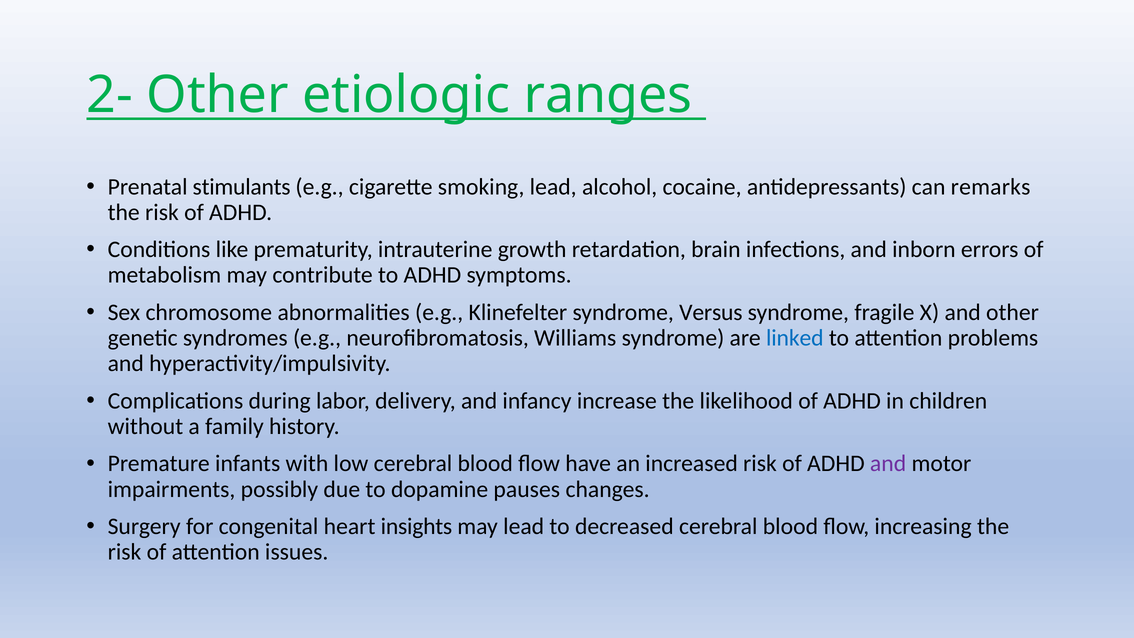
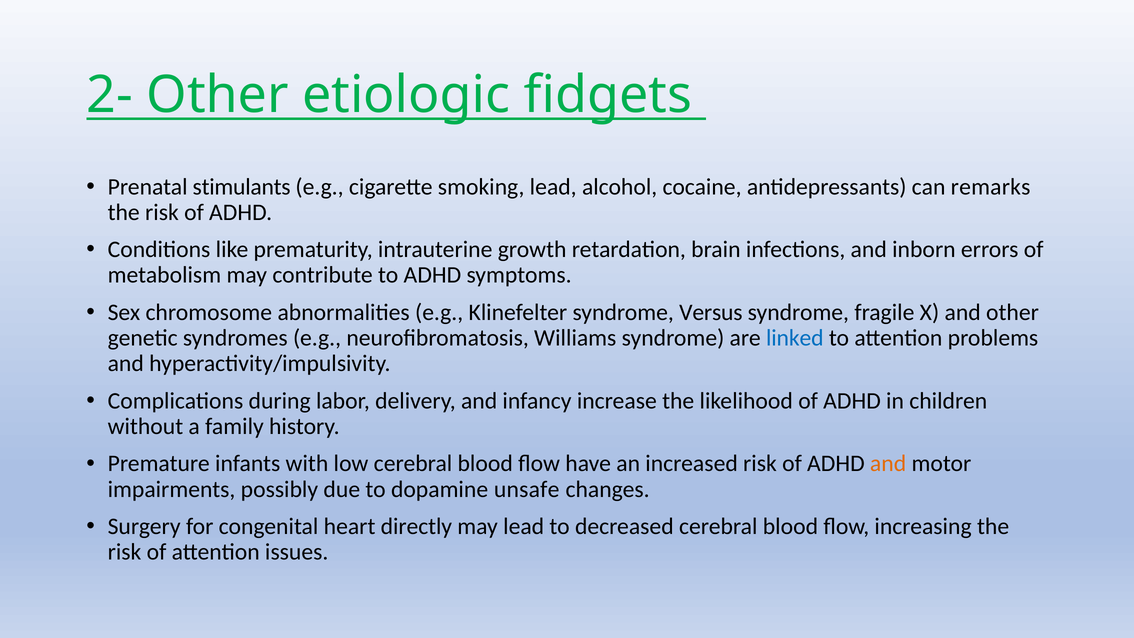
ranges: ranges -> fidgets (608, 95)
and colour: purple -> orange (888, 464)
pauses: pauses -> unsafe (527, 489)
insights: insights -> directly (416, 526)
